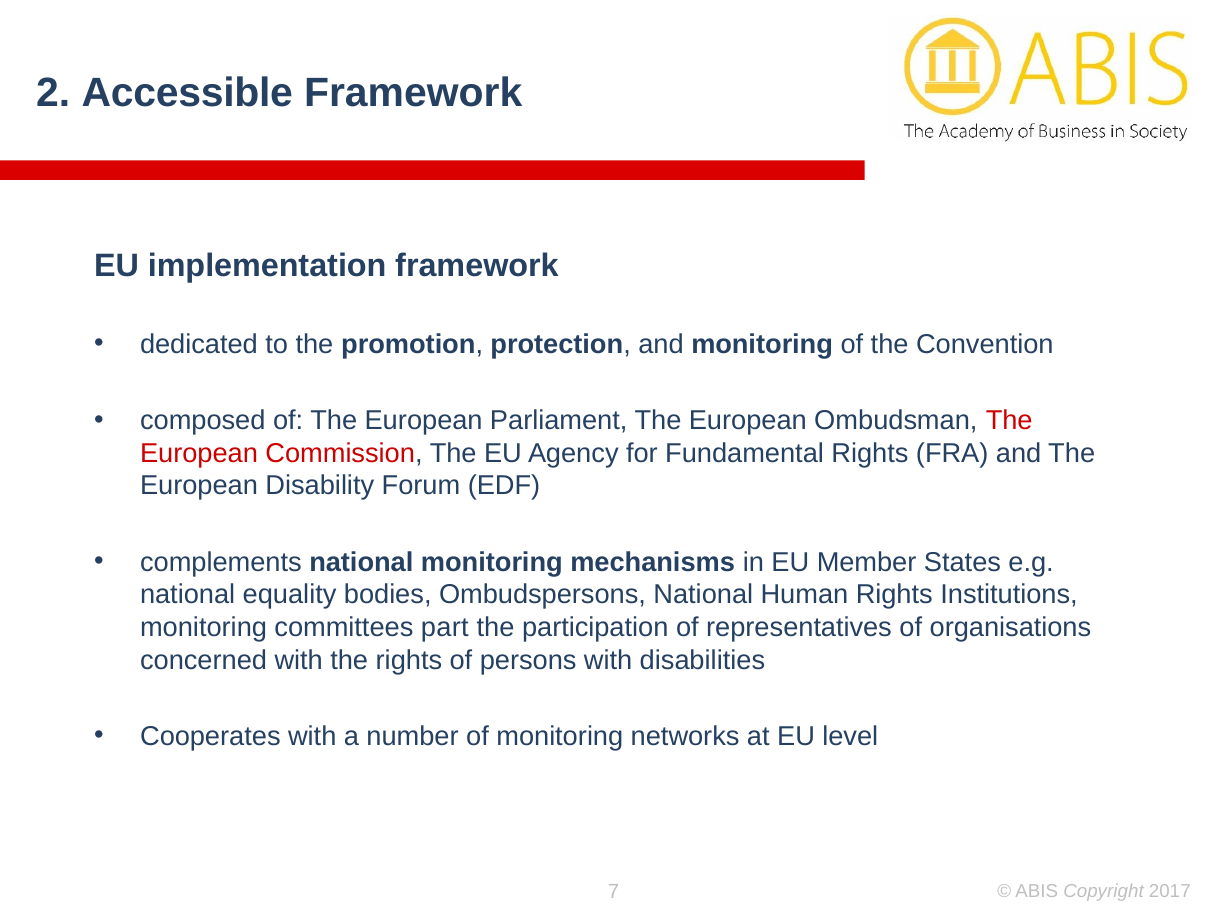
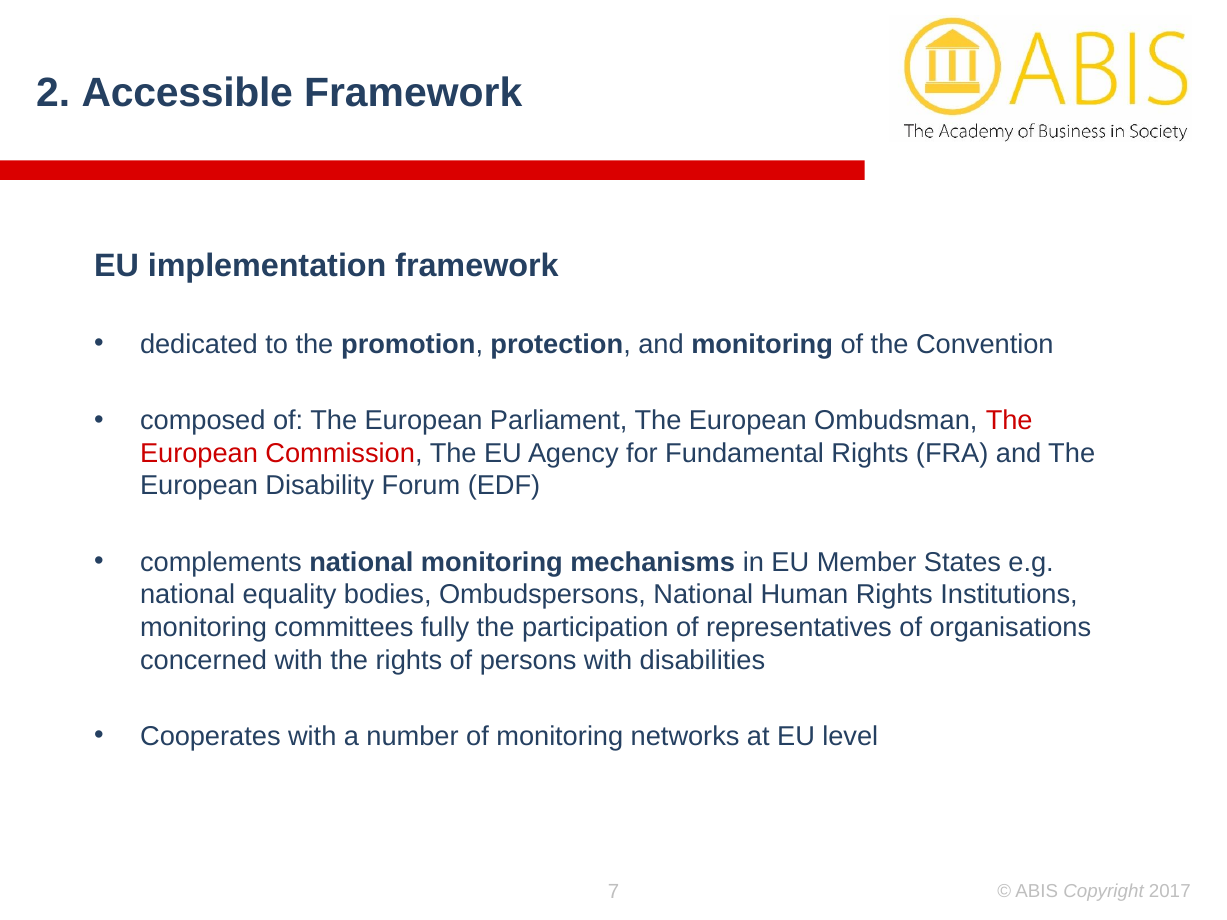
part: part -> fully (445, 628)
